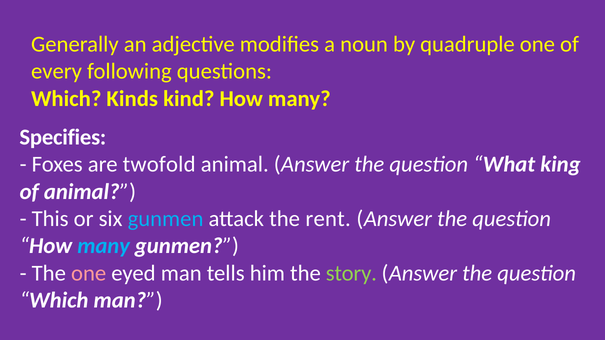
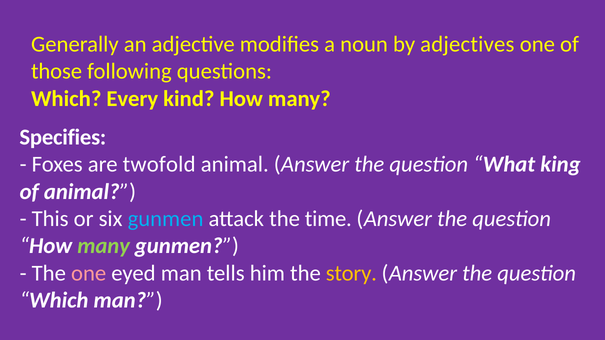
quadruple: quadruple -> adjectives (467, 44)
every: every -> those (57, 72)
Kinds: Kinds -> Every (132, 99)
rent: rent -> time (328, 219)
many colour: light blue -> light green (104, 246)
story colour: light green -> yellow (351, 273)
